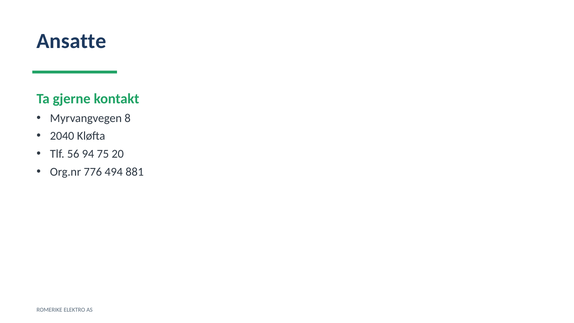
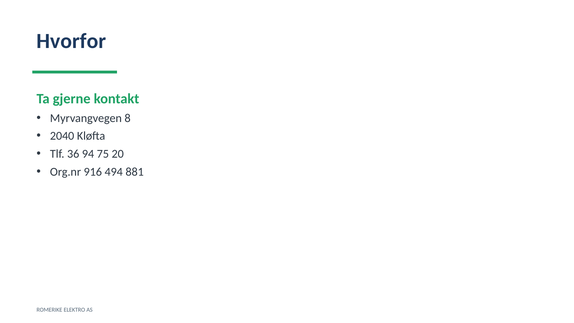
Ansatte: Ansatte -> Hvorfor (71, 41)
56: 56 -> 36 (73, 154)
776: 776 -> 916 (93, 172)
